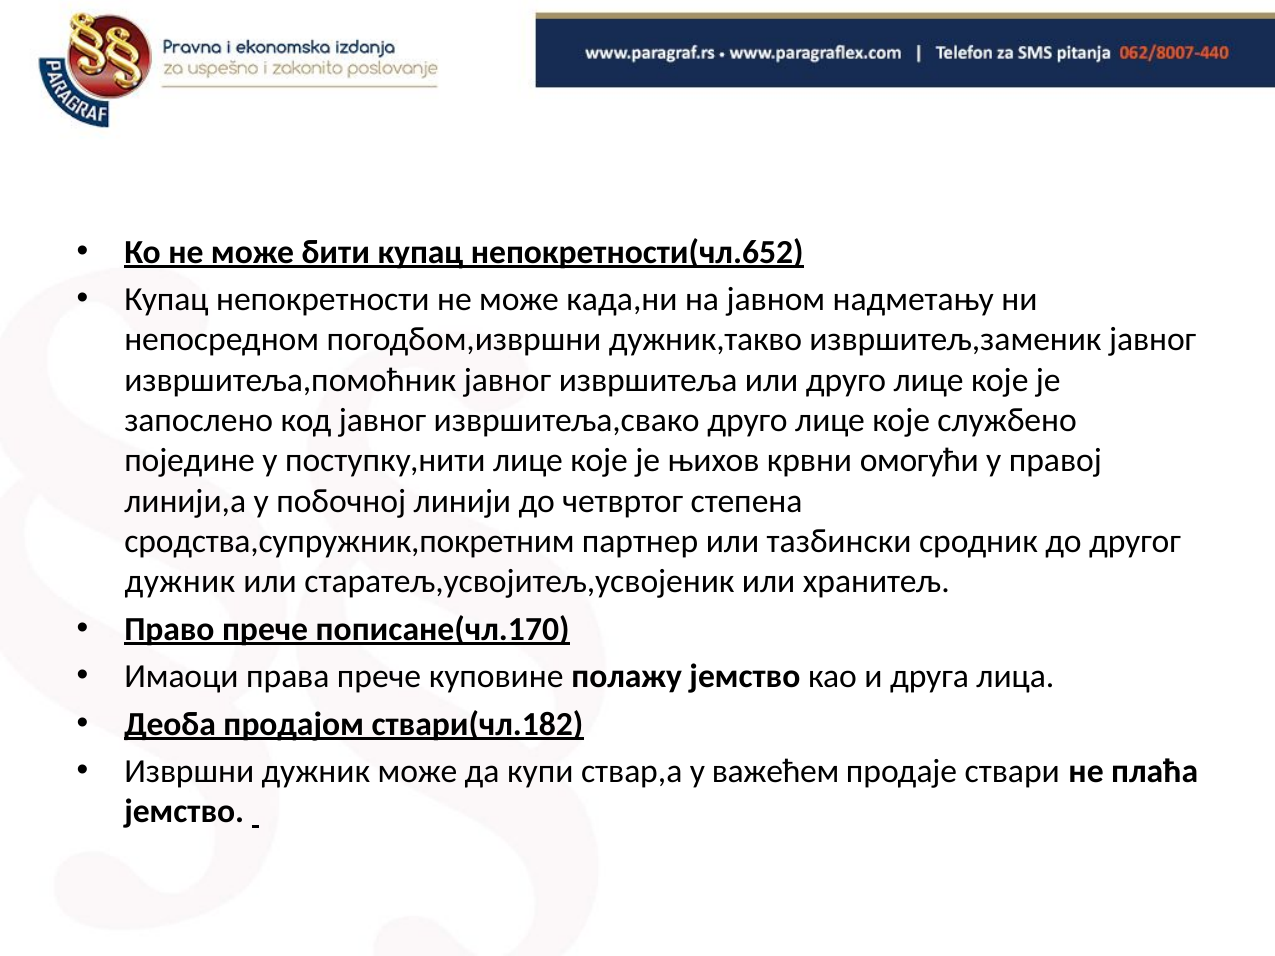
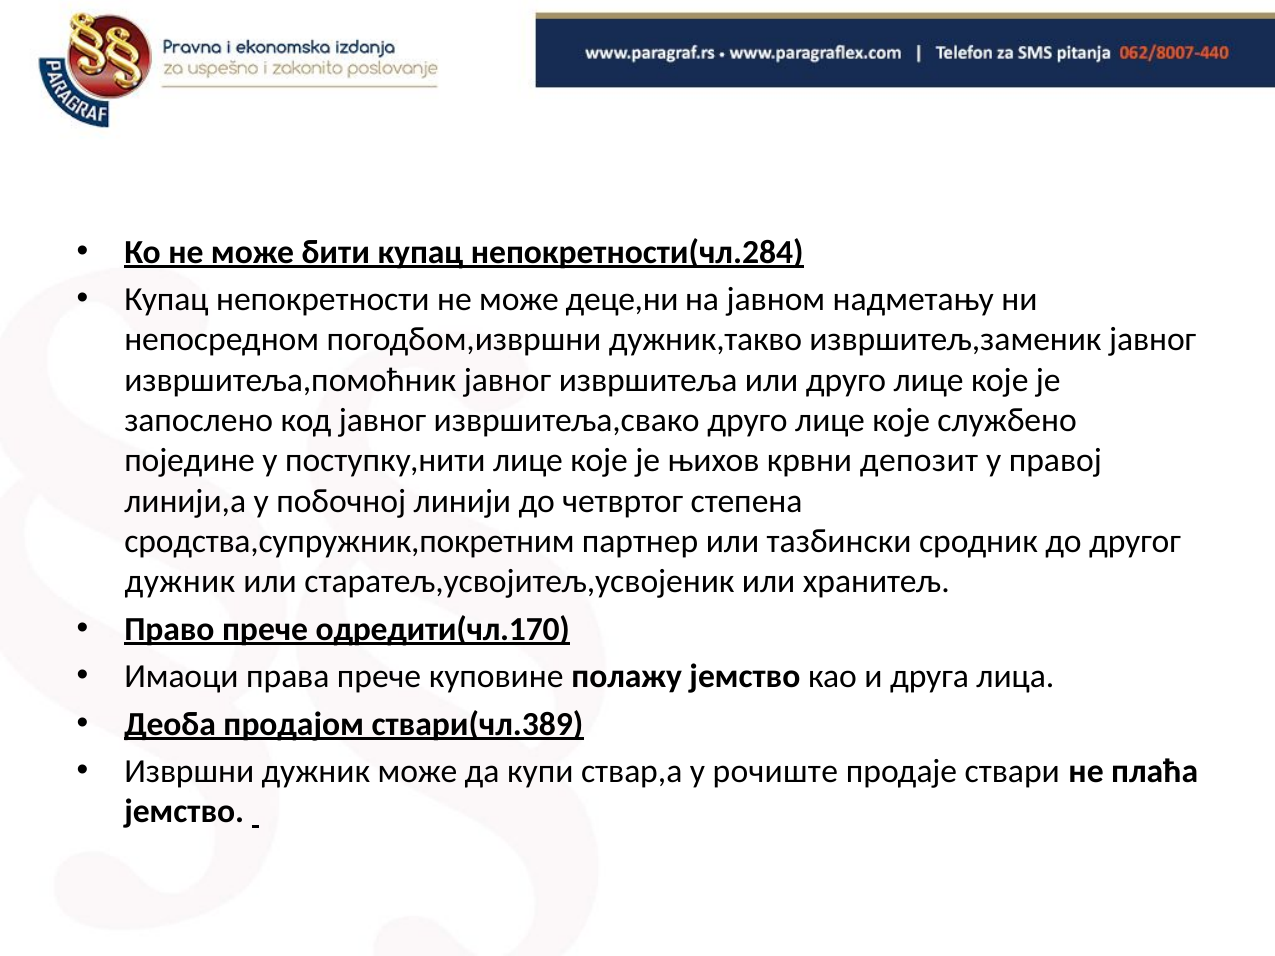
непокретности(чл.652: непокретности(чл.652 -> непокретности(чл.284 (637, 252)
када,ни: када,ни -> деце,ни (622, 299)
омогући: омогући -> депозит (919, 461)
пописане(чл.170: пописане(чл.170 -> одредити(чл.170 (443, 629)
ствари(чл.182: ствари(чл.182 -> ствари(чл.389 (477, 724)
важећем: важећем -> рочиште (775, 772)
